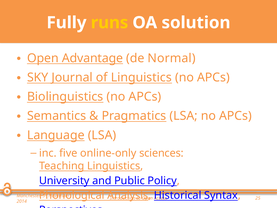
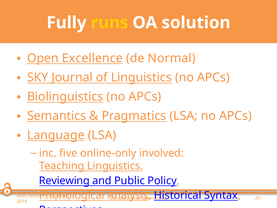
Advantage: Advantage -> Excellence (92, 58)
sciences: sciences -> involved (161, 153)
University: University -> Reviewing (64, 180)
